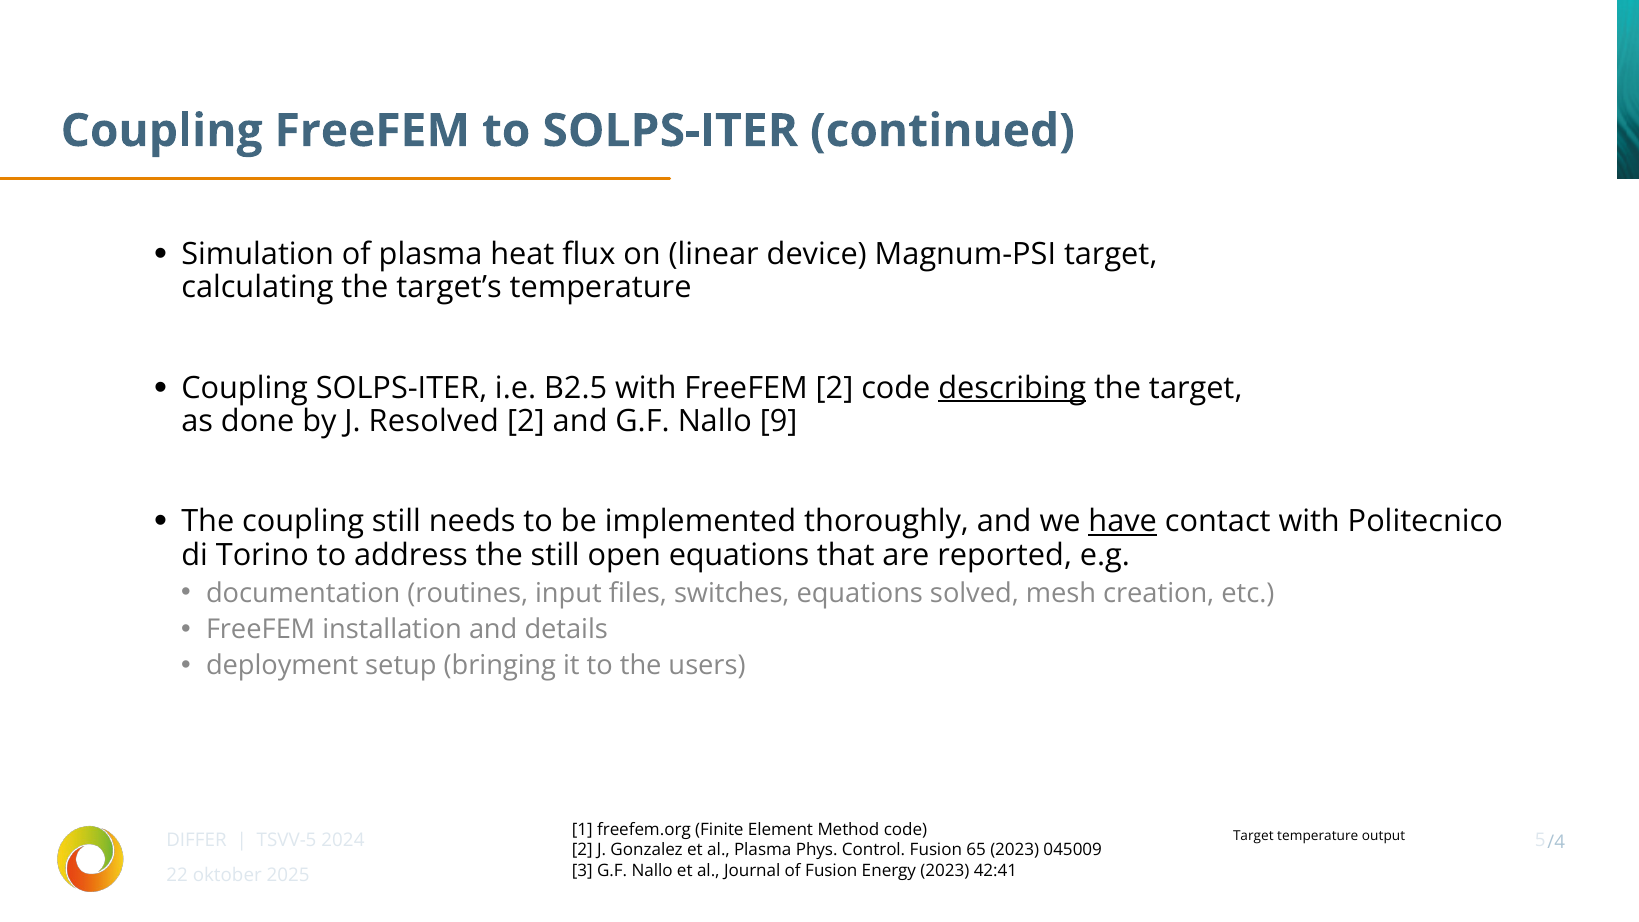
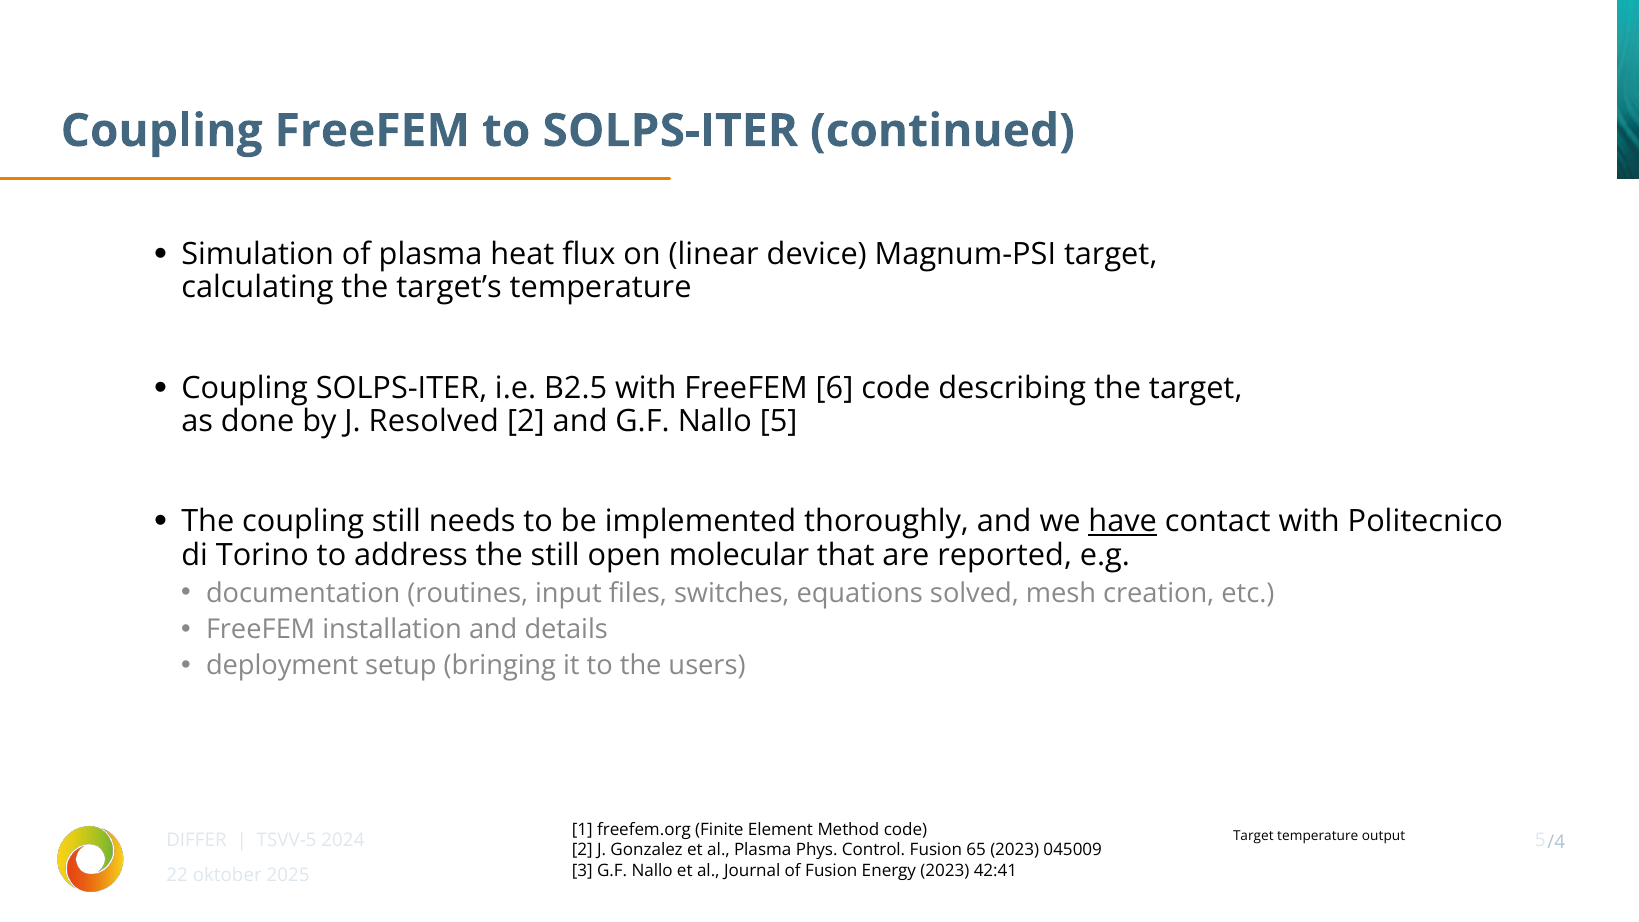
FreeFEM 2: 2 -> 6 (834, 388)
describing underline: present -> none (1012, 388)
Nallo 9: 9 -> 5 (779, 421)
open equations: equations -> molecular (739, 555)
